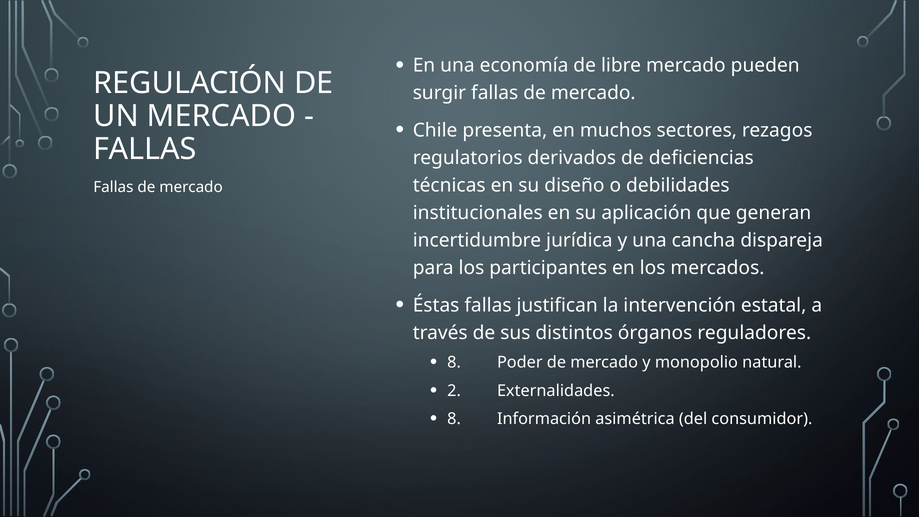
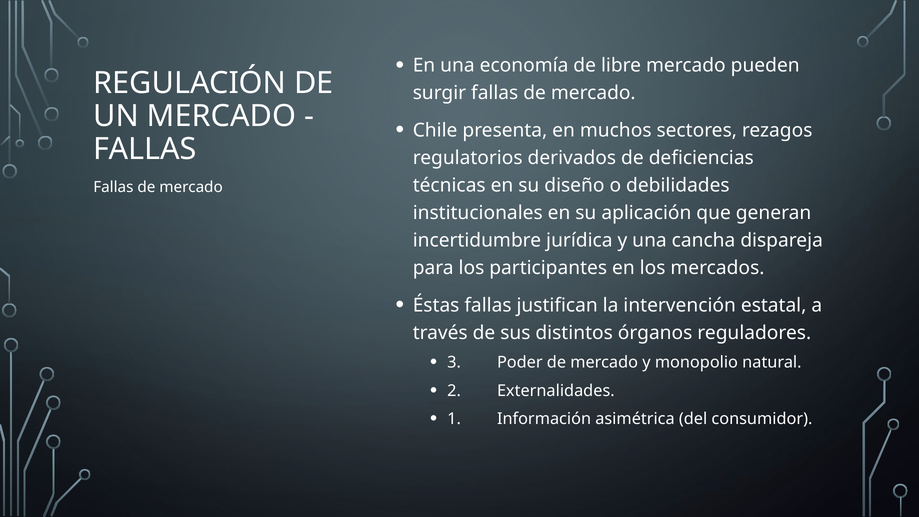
8: 8 -> 3 (454, 363)
8: 8 -> 1 (454, 419)
